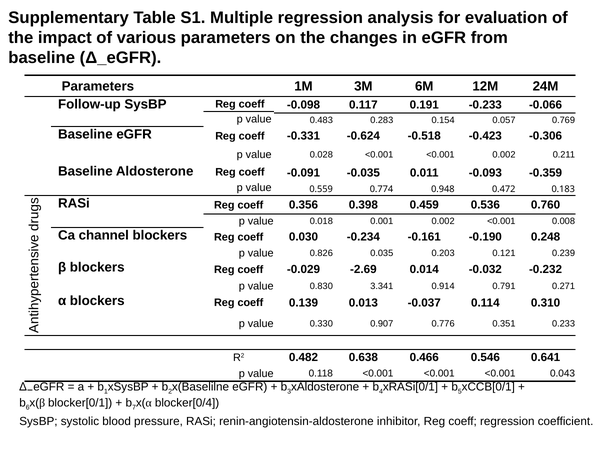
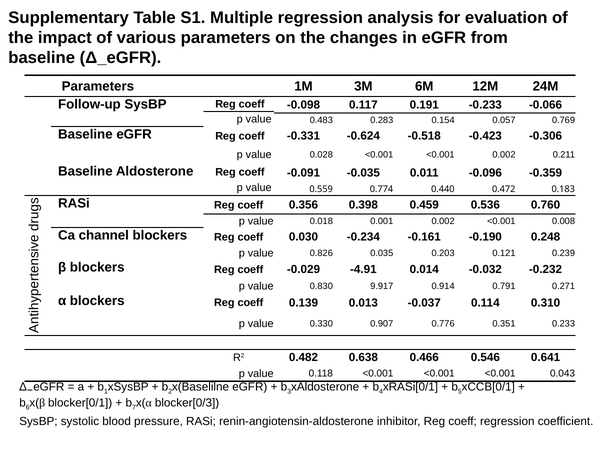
-0.093: -0.093 -> -0.096 (485, 173)
0.948: 0.948 -> 0.440 (443, 189)
-2.69: -2.69 -> -4.91 (363, 270)
3.341: 3.341 -> 9.917 (382, 286)
blocker[0/4: blocker[0/4 -> blocker[0/3 (187, 403)
